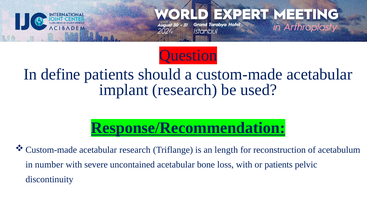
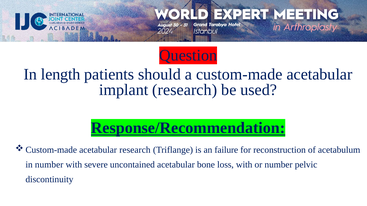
define: define -> length (61, 75)
length: length -> failure (226, 150)
or patients: patients -> number (279, 165)
